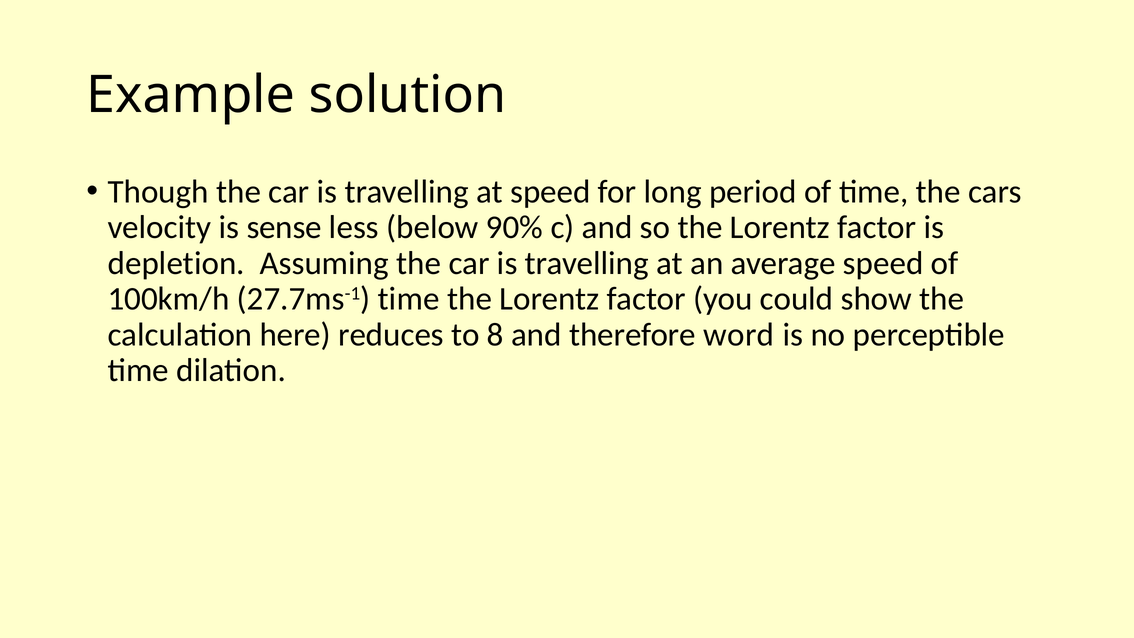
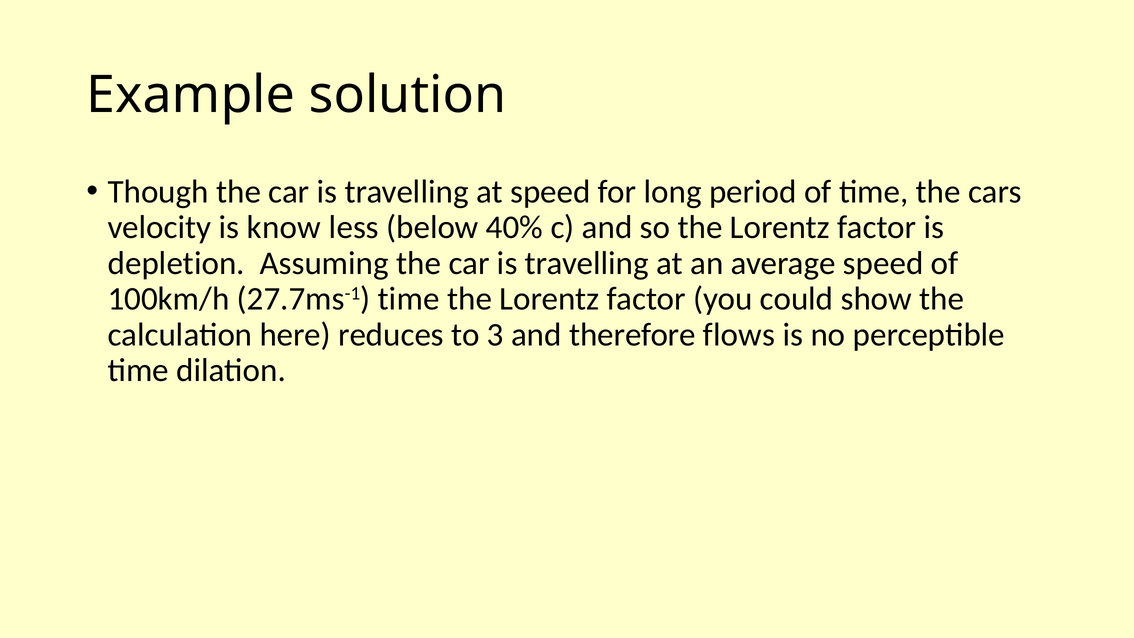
sense: sense -> know (284, 227)
90%: 90% -> 40% (515, 227)
8: 8 -> 3 (495, 335)
word: word -> flows (739, 335)
